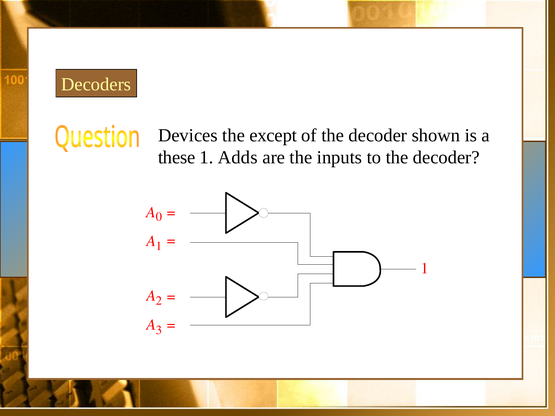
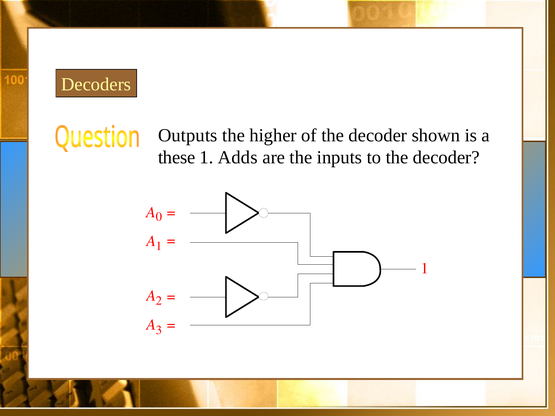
Devices: Devices -> Outputs (188, 135)
except: except -> higher (273, 135)
